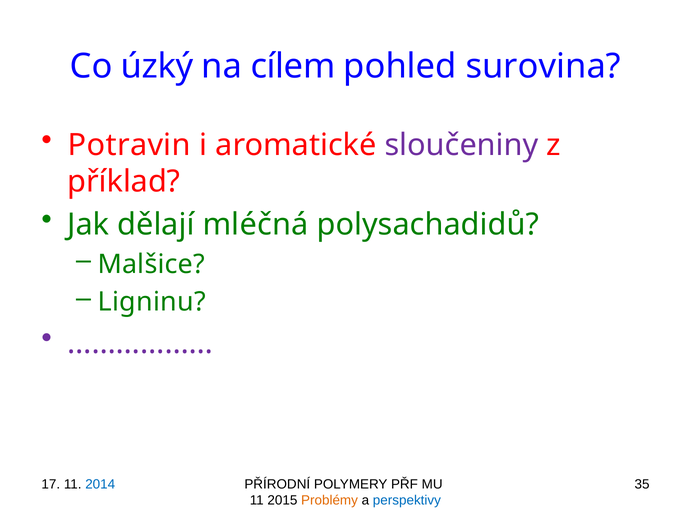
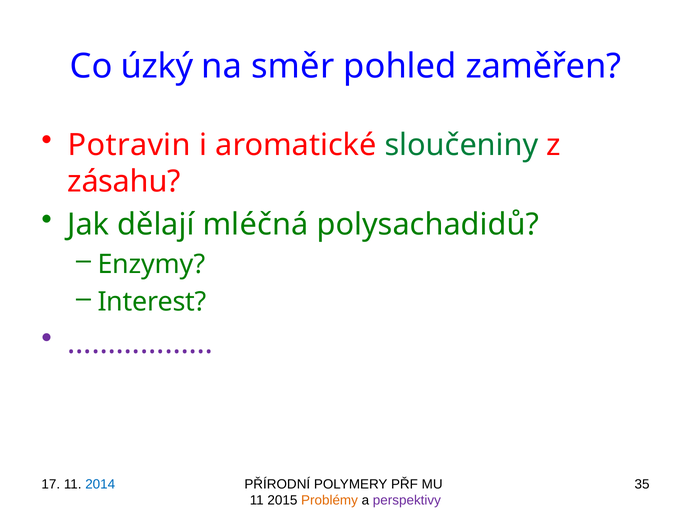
cílem: cílem -> směr (293, 66)
surovina: surovina -> zaměřen (543, 66)
sloučeniny colour: purple -> green (462, 145)
příklad: příklad -> zásahu (124, 182)
Malšice: Malšice -> Enzymy (151, 265)
Ligninu: Ligninu -> Interest (152, 302)
perspektivy colour: blue -> purple (407, 501)
